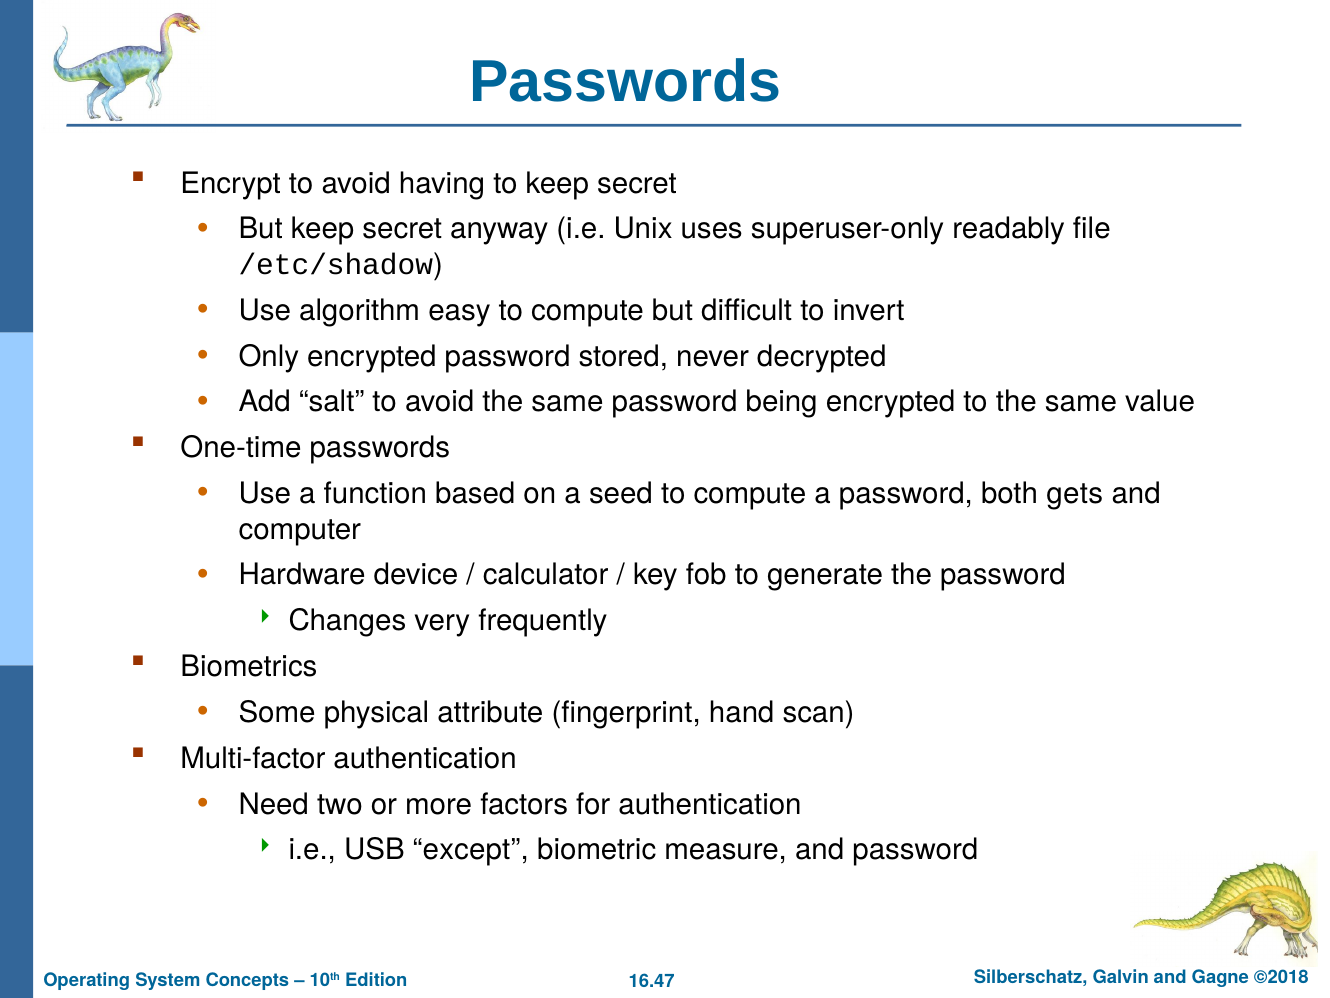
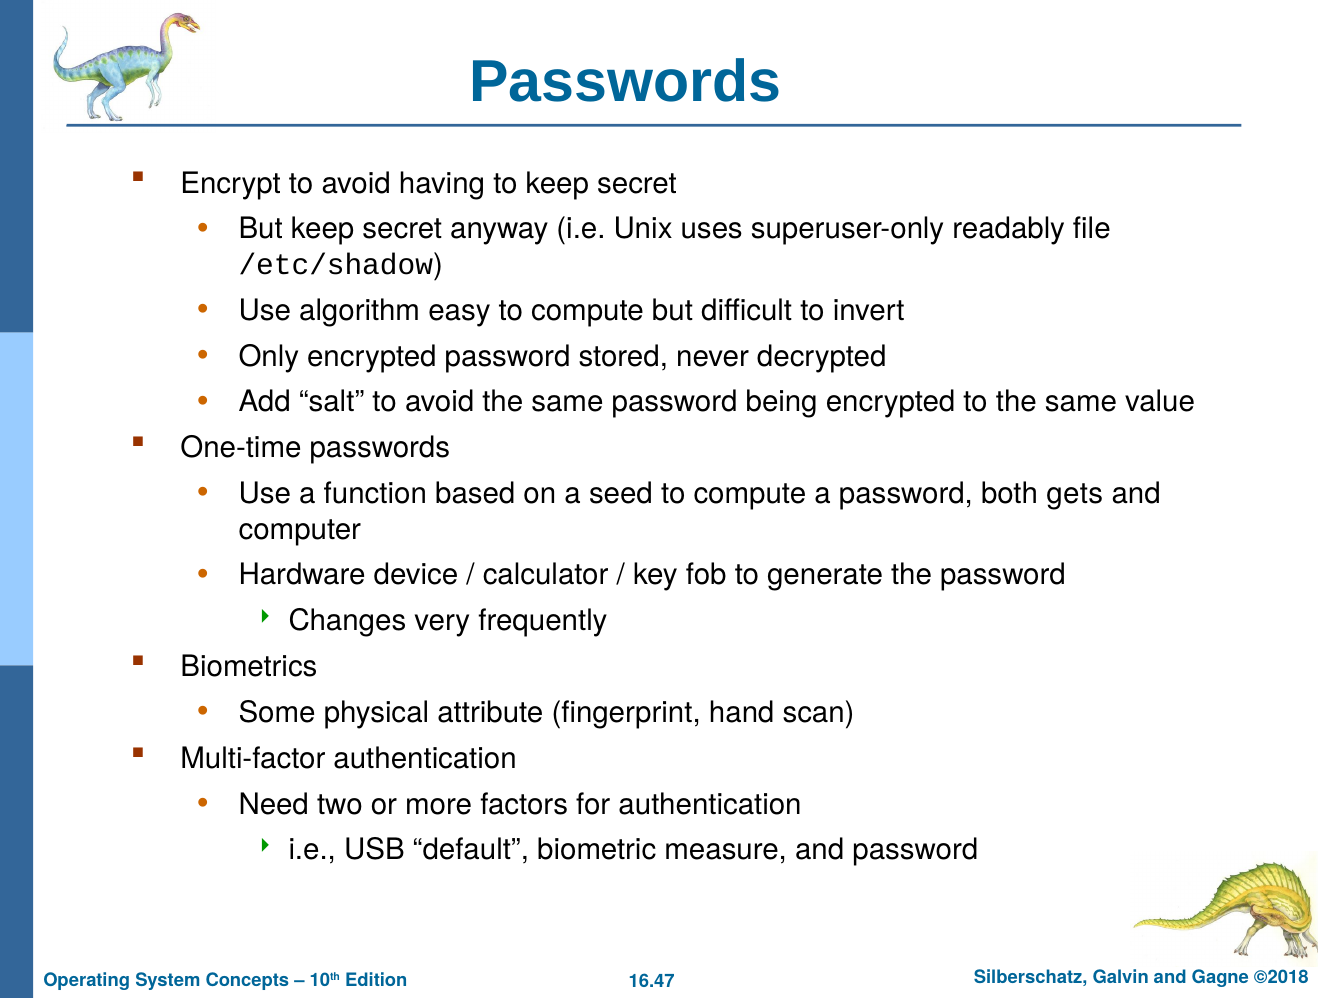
except: except -> default (471, 850)
